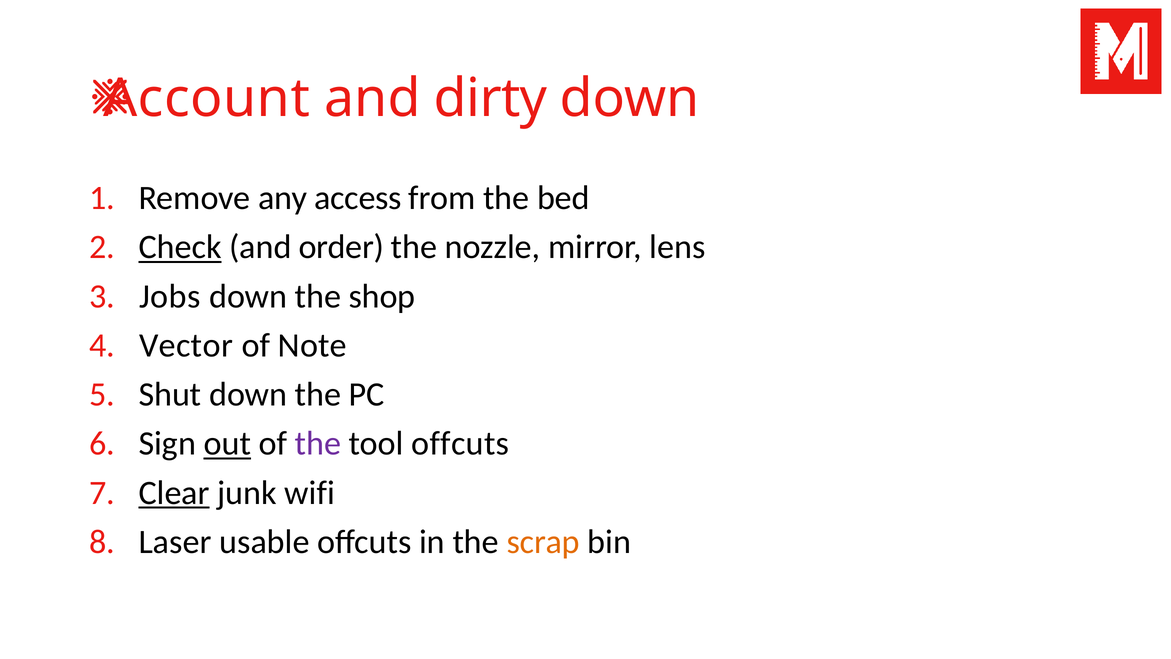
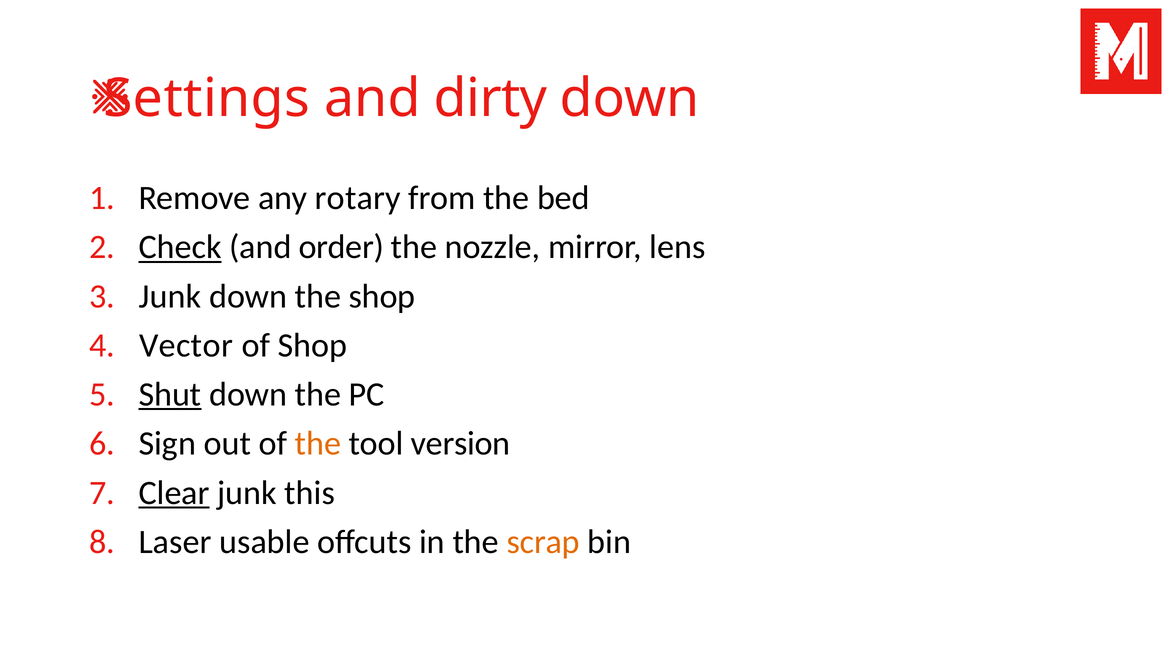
Account: Account -> Settings (207, 98)
access: access -> rotary (358, 198)
Jobs: Jobs -> Junk (170, 296)
of Note: Note -> Shop (312, 345)
Shut underline: none -> present (170, 394)
out underline: present -> none (227, 443)
the colour: purple -> orange (318, 443)
tool offcuts: offcuts -> version (461, 443)
wifi: wifi -> this (310, 493)
